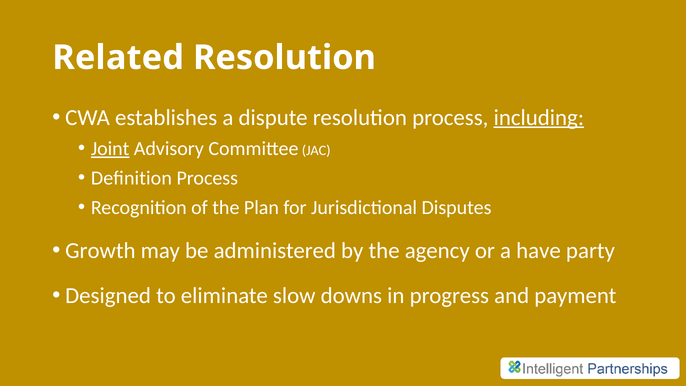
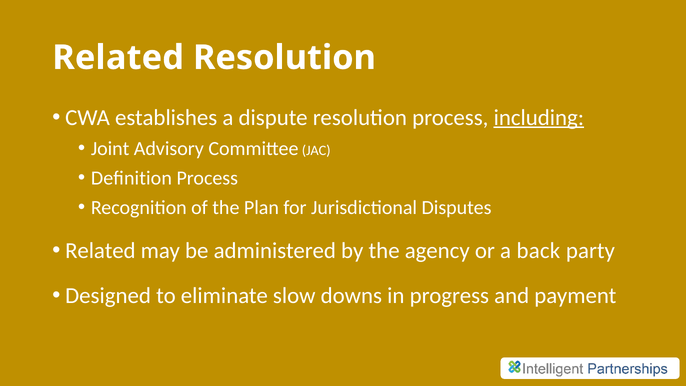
Joint underline: present -> none (110, 149)
Growth: Growth -> Related (100, 251)
have: have -> back (538, 251)
